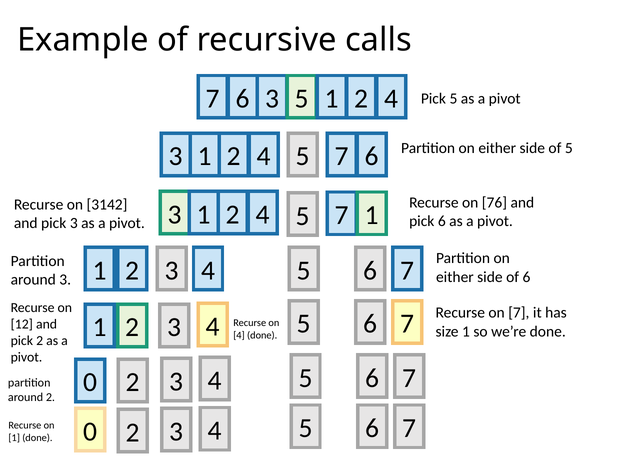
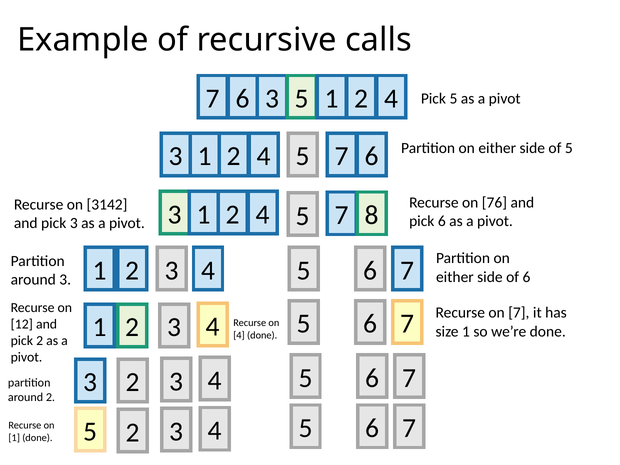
7 1: 1 -> 8 (372, 215)
around 2 0: 0 -> 3 (90, 382)
done 0: 0 -> 5 (90, 432)
